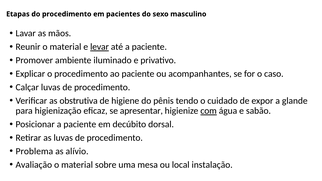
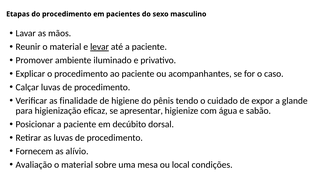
obstrutiva: obstrutiva -> finalidade (79, 101)
com underline: present -> none (209, 111)
Problema: Problema -> Fornecem (34, 151)
instalação: instalação -> condições (212, 165)
